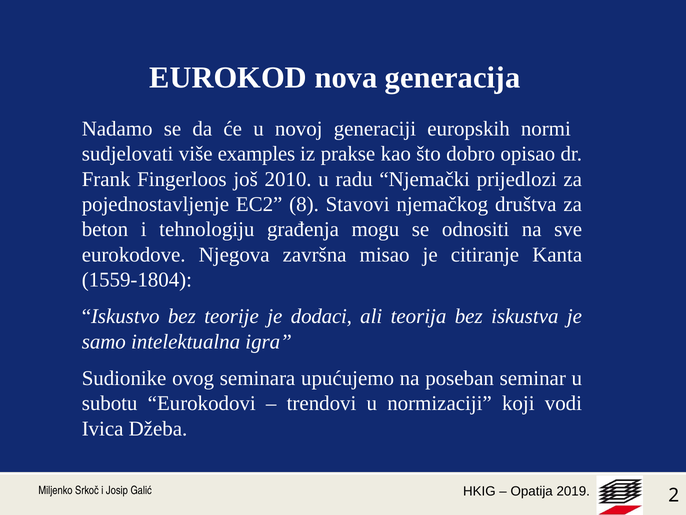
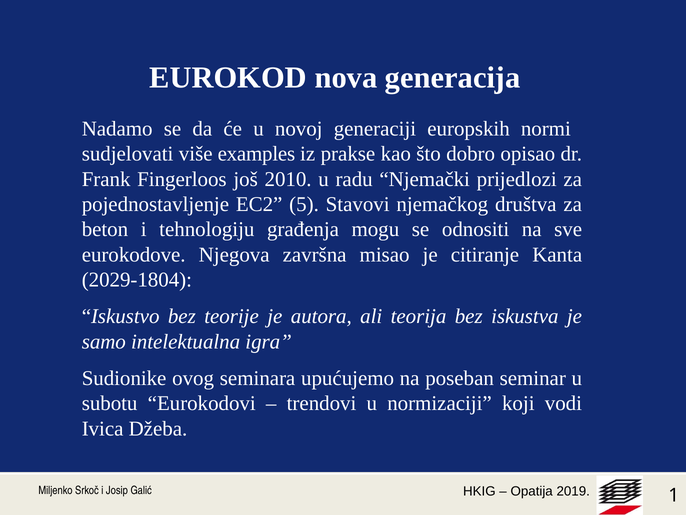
8: 8 -> 5 (304, 204)
1559-1804: 1559-1804 -> 2029-1804 (137, 280)
dodaci: dodaci -> autora (321, 316)
2: 2 -> 1 (674, 495)
